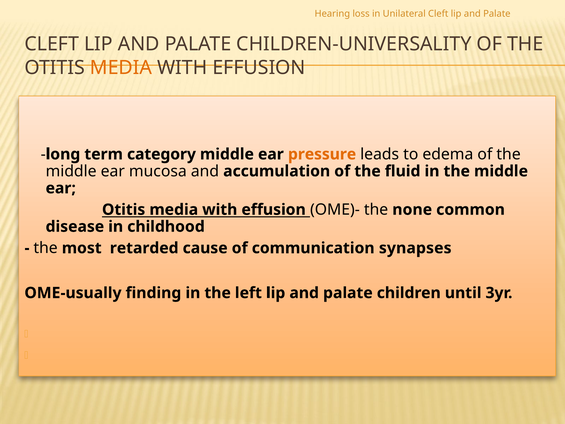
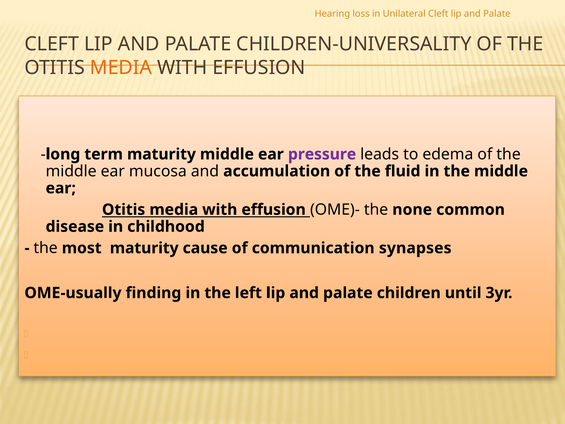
term category: category -> maturity (161, 154)
pressure colour: orange -> purple (322, 154)
most retarded: retarded -> maturity (144, 248)
